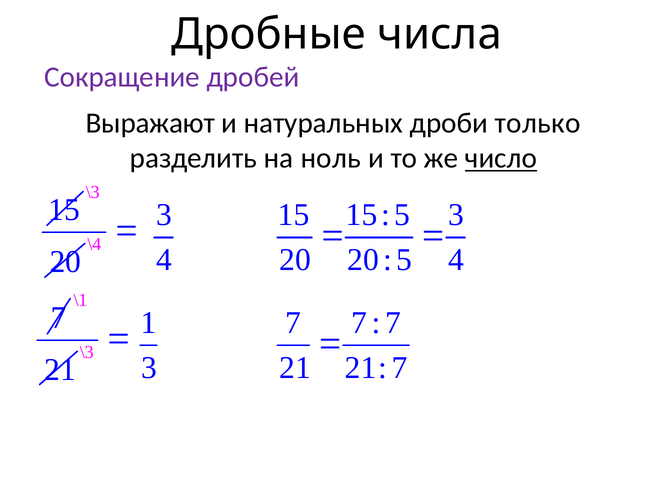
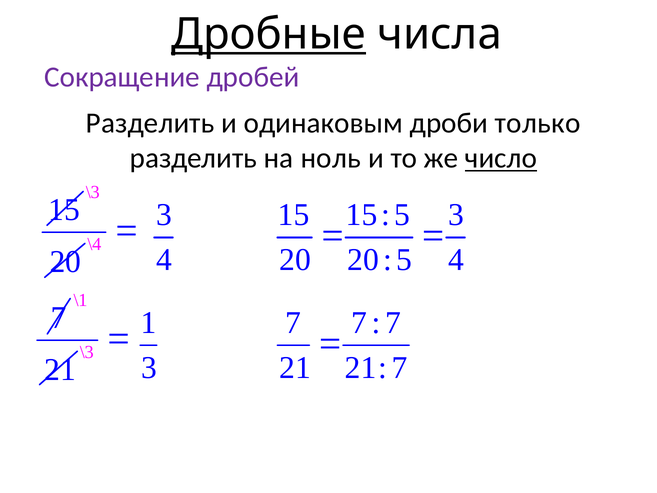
Дробные underline: none -> present (269, 35)
Выражают: Выражают -> Разделить (150, 123)
натуральных: натуральных -> одинаковым (323, 123)
